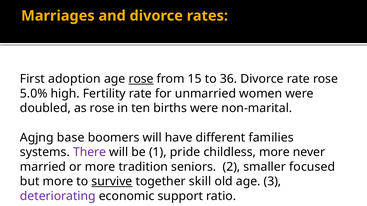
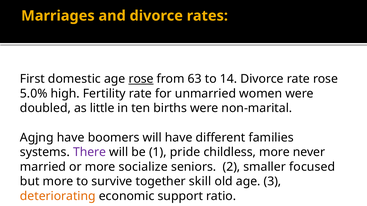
adoption: adoption -> domestic (74, 79)
15: 15 -> 63 (195, 79)
36: 36 -> 14 (229, 79)
as rose: rose -> little (102, 108)
Agjng base: base -> have (71, 138)
tradition: tradition -> socialize (143, 167)
survive underline: present -> none (112, 182)
deteriorating colour: purple -> orange (58, 197)
